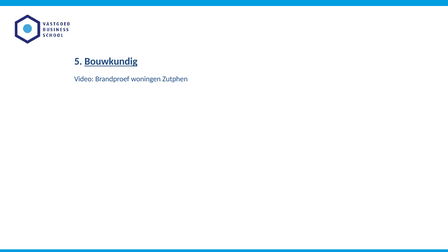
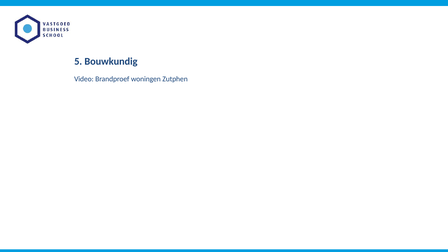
Bouwkundig underline: present -> none (111, 61)
